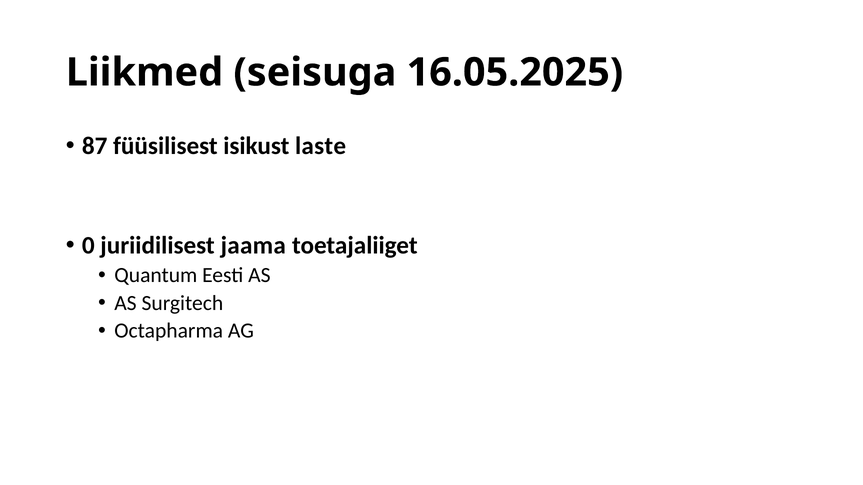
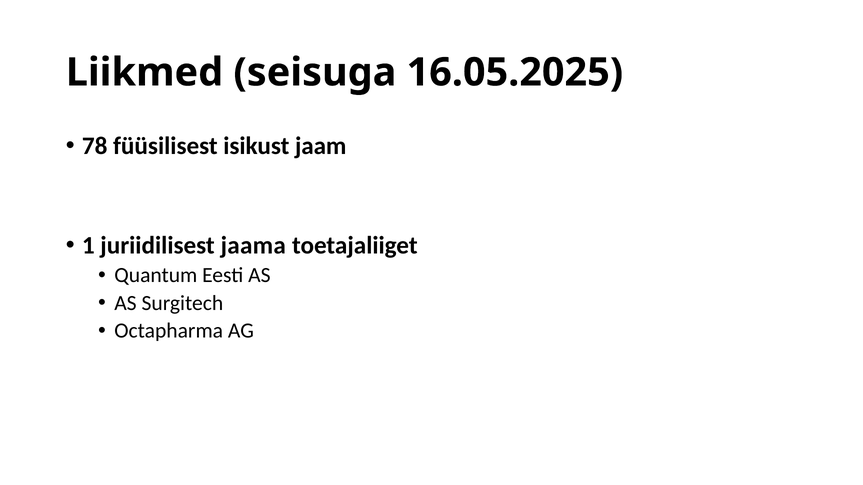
87: 87 -> 78 (95, 146)
laste: laste -> jaam (321, 146)
0: 0 -> 1 (88, 246)
